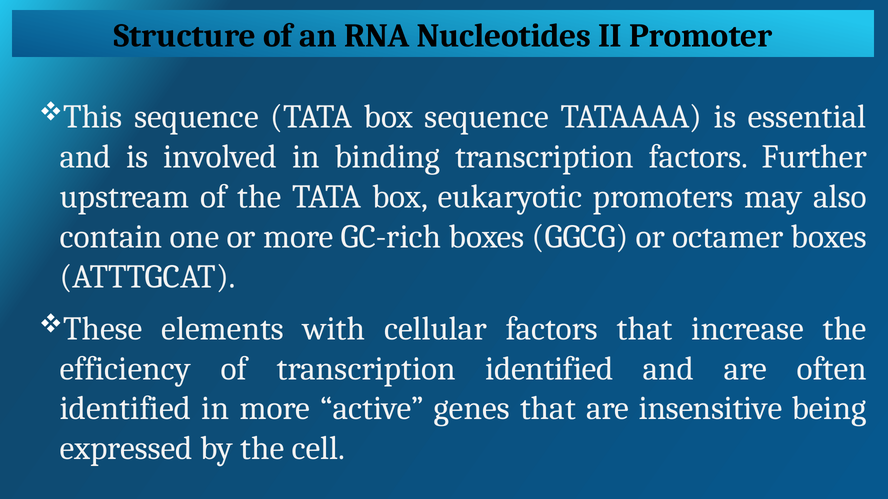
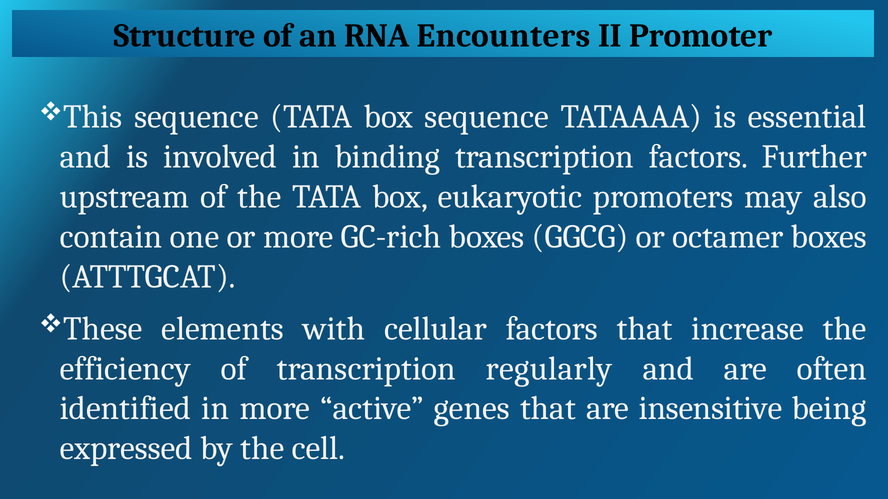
Nucleotides: Nucleotides -> Encounters (504, 36)
transcription identified: identified -> regularly (549, 369)
